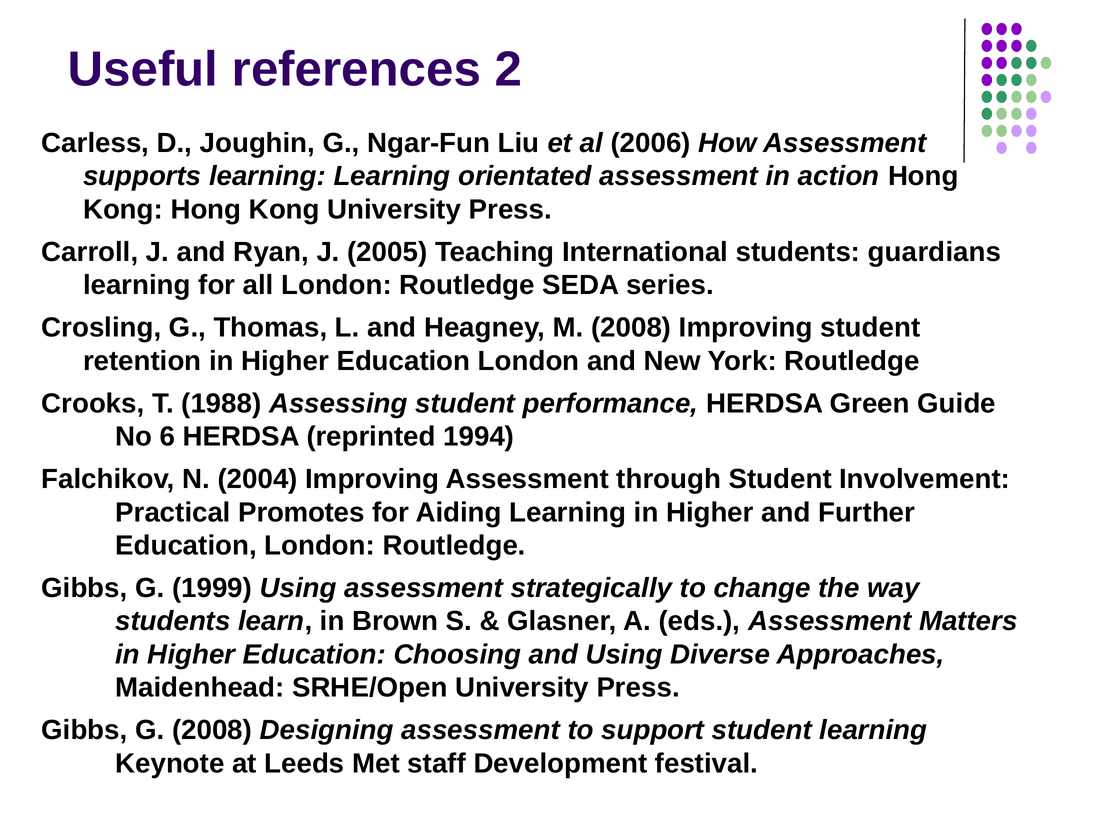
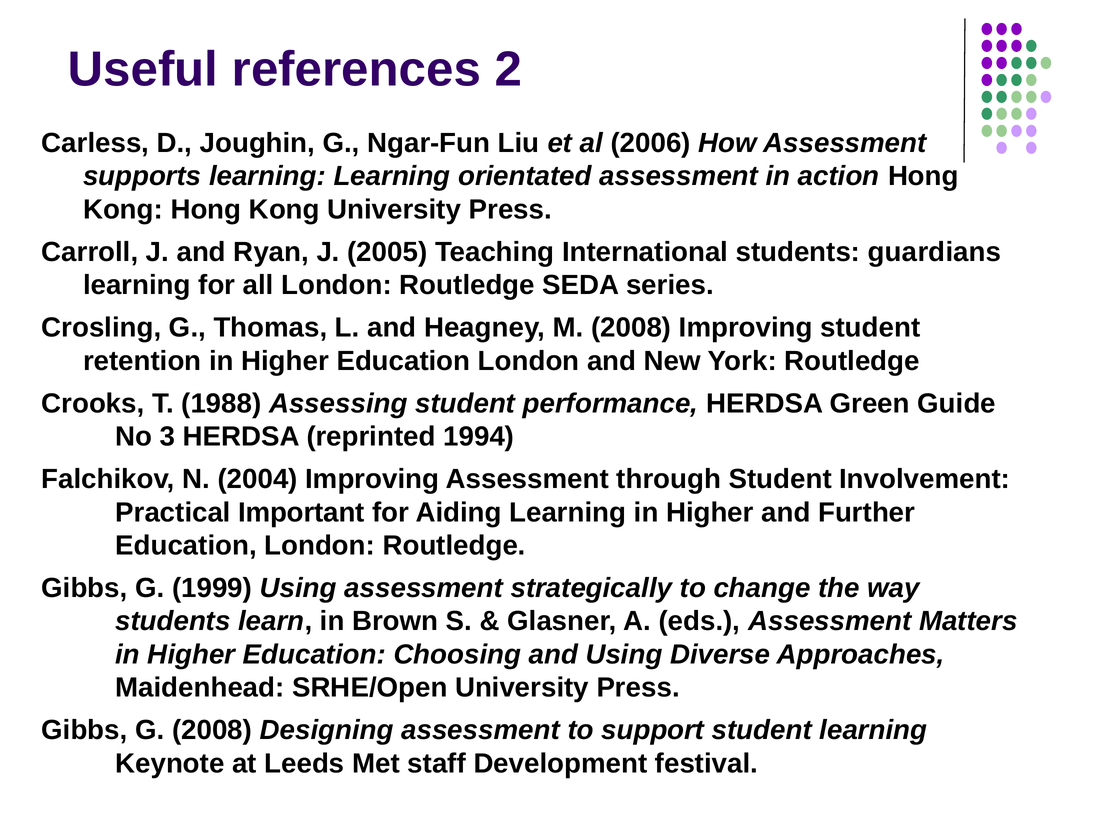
6: 6 -> 3 (167, 437)
Promotes: Promotes -> Important (301, 512)
